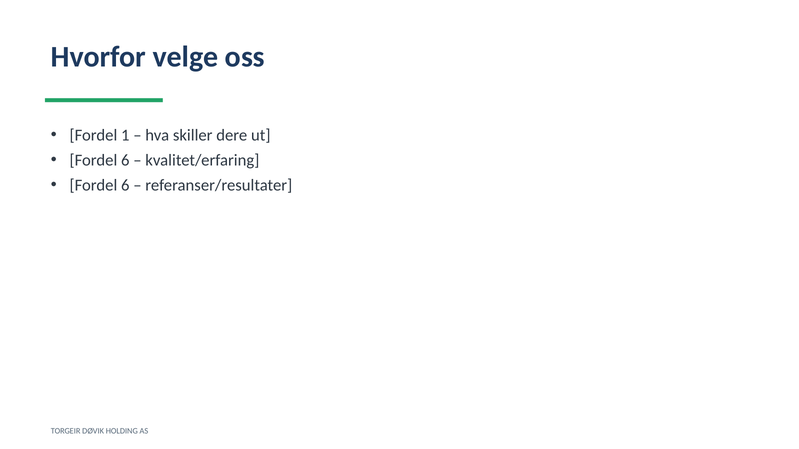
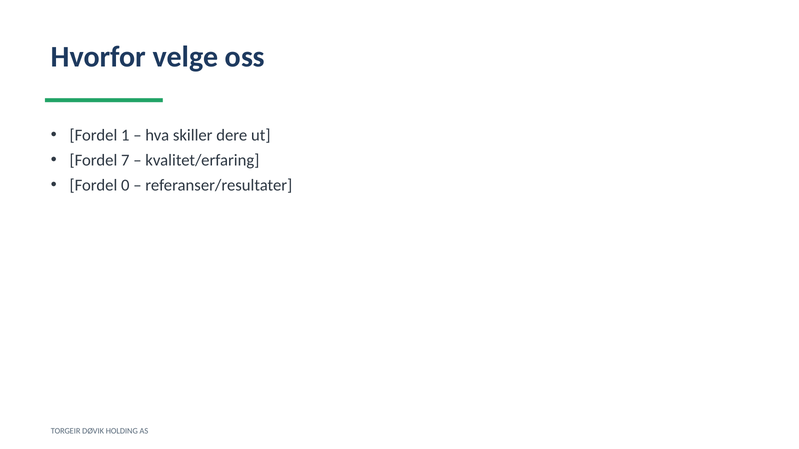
6: 6 -> 7 (125, 160)
6: 6 -> 0 (125, 185)
